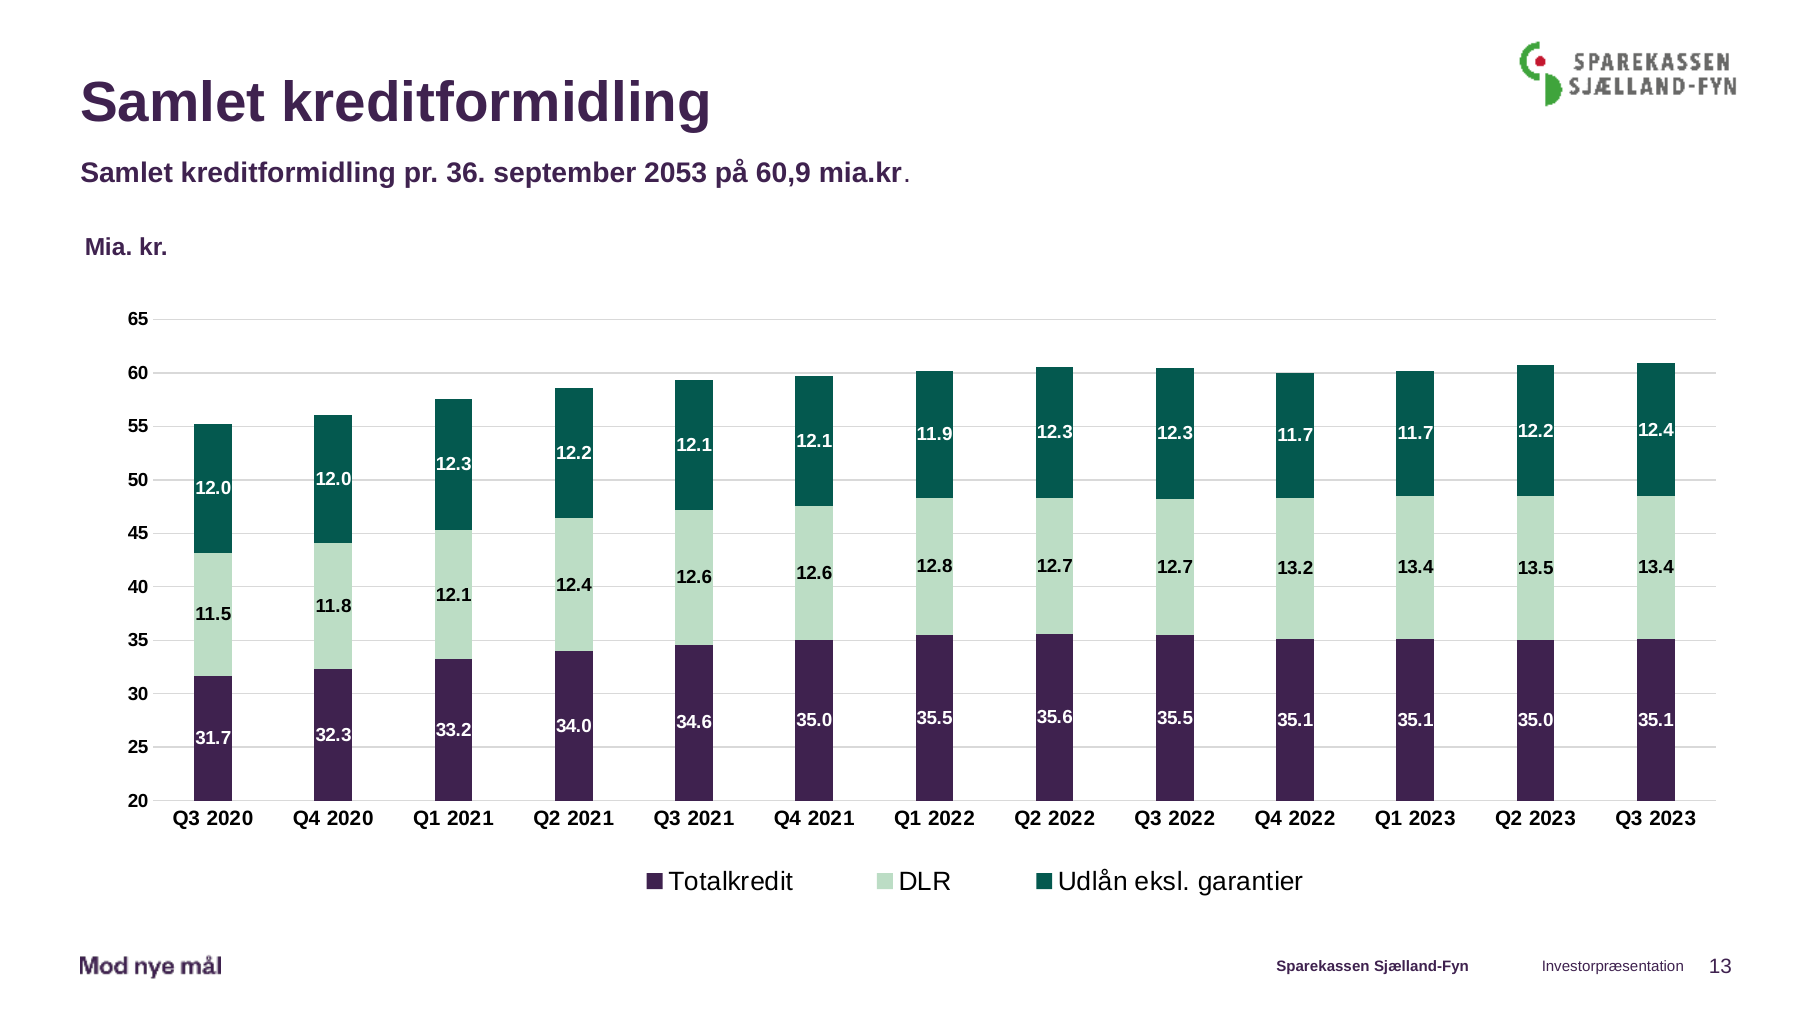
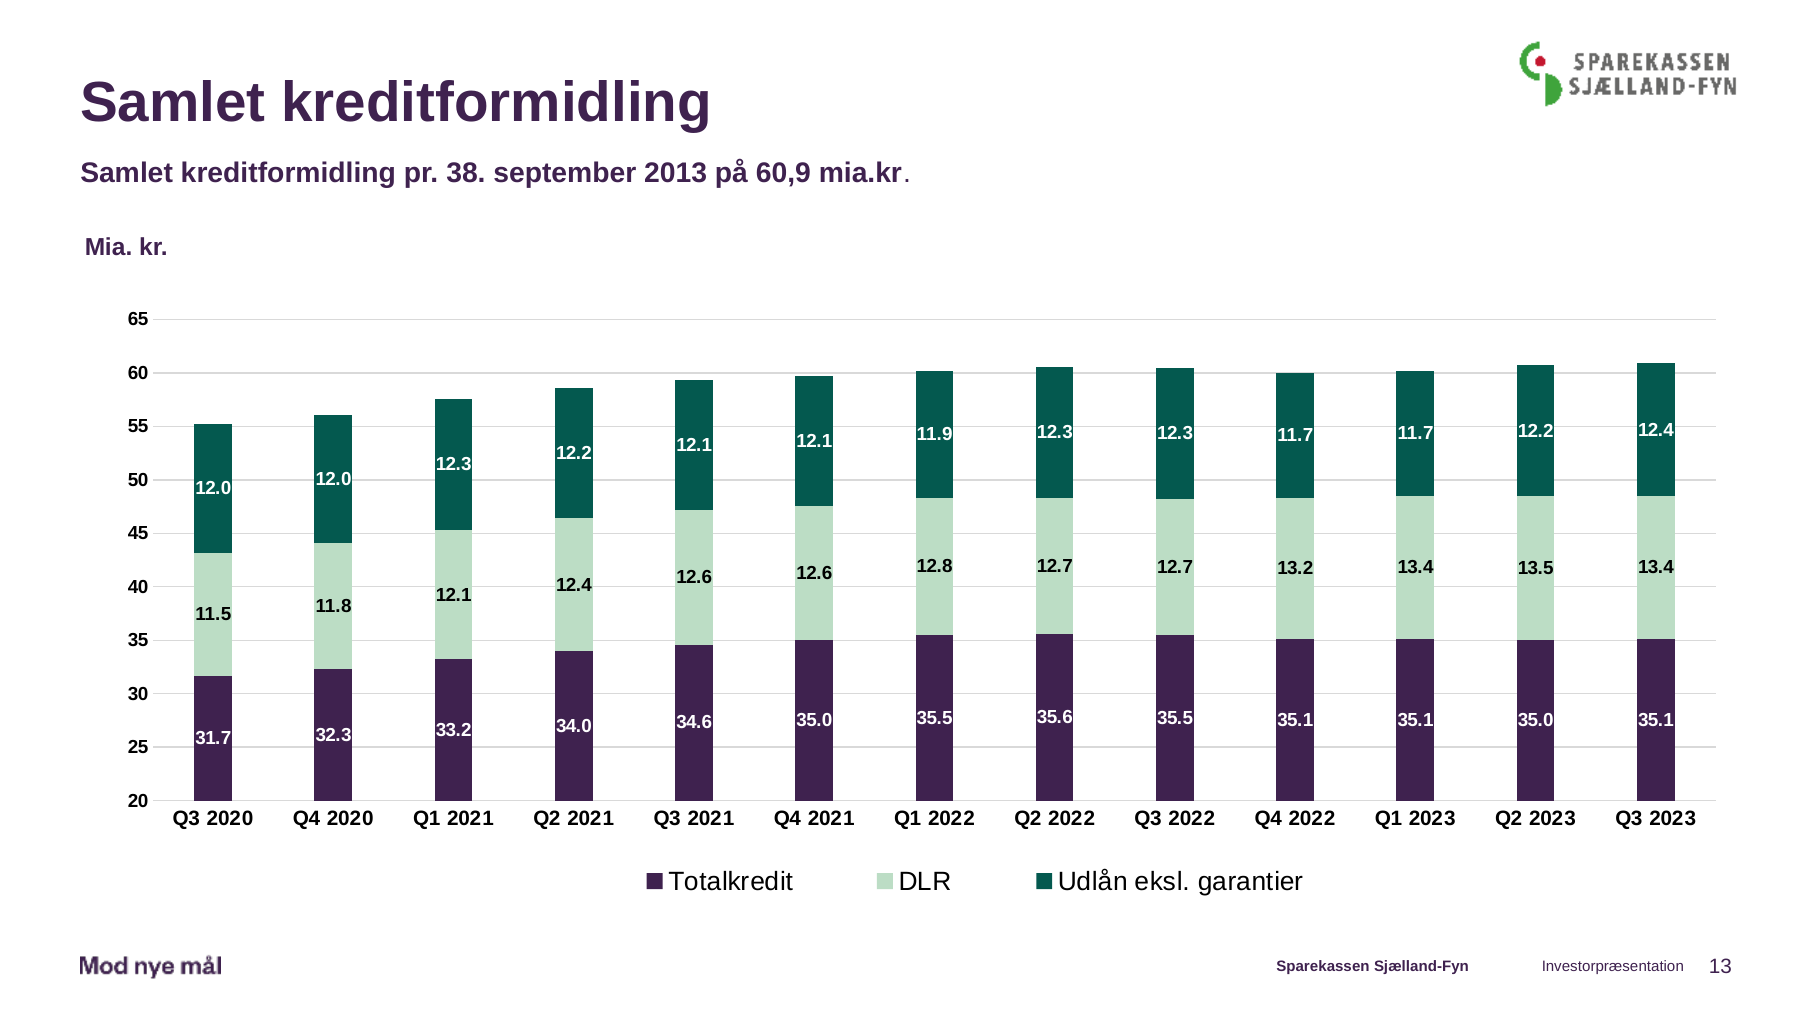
36: 36 -> 38 (466, 173)
2053: 2053 -> 2013 (676, 173)
